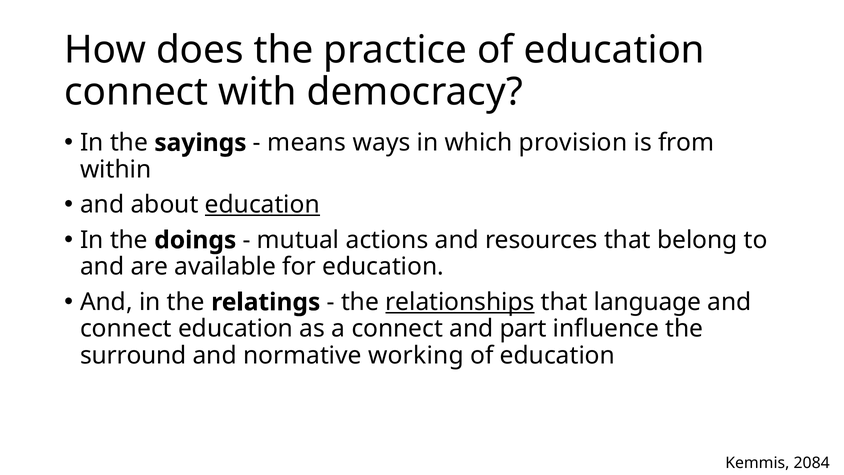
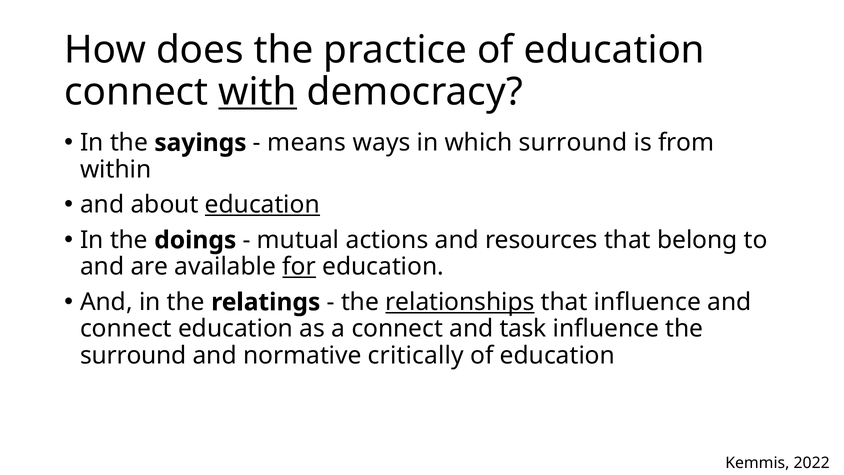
with underline: none -> present (258, 92)
which provision: provision -> surround (573, 143)
for underline: none -> present (299, 267)
that language: language -> influence (647, 302)
part: part -> task (523, 329)
working: working -> critically (416, 355)
2084: 2084 -> 2022 (812, 463)
